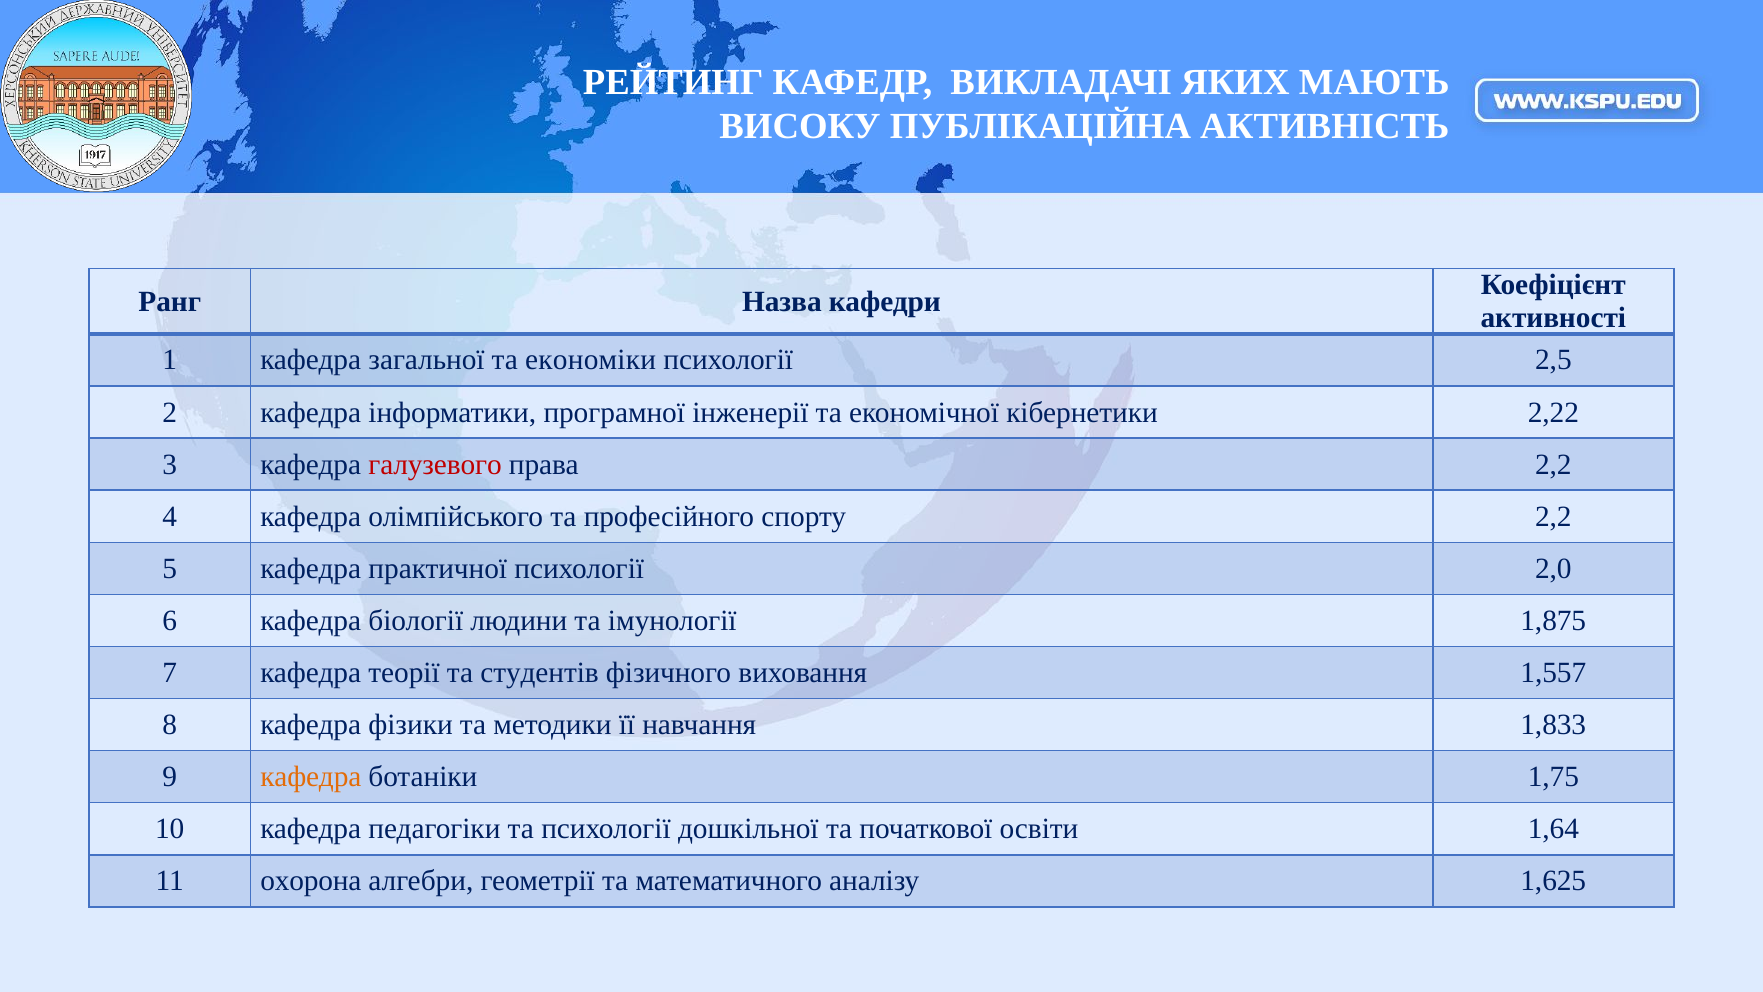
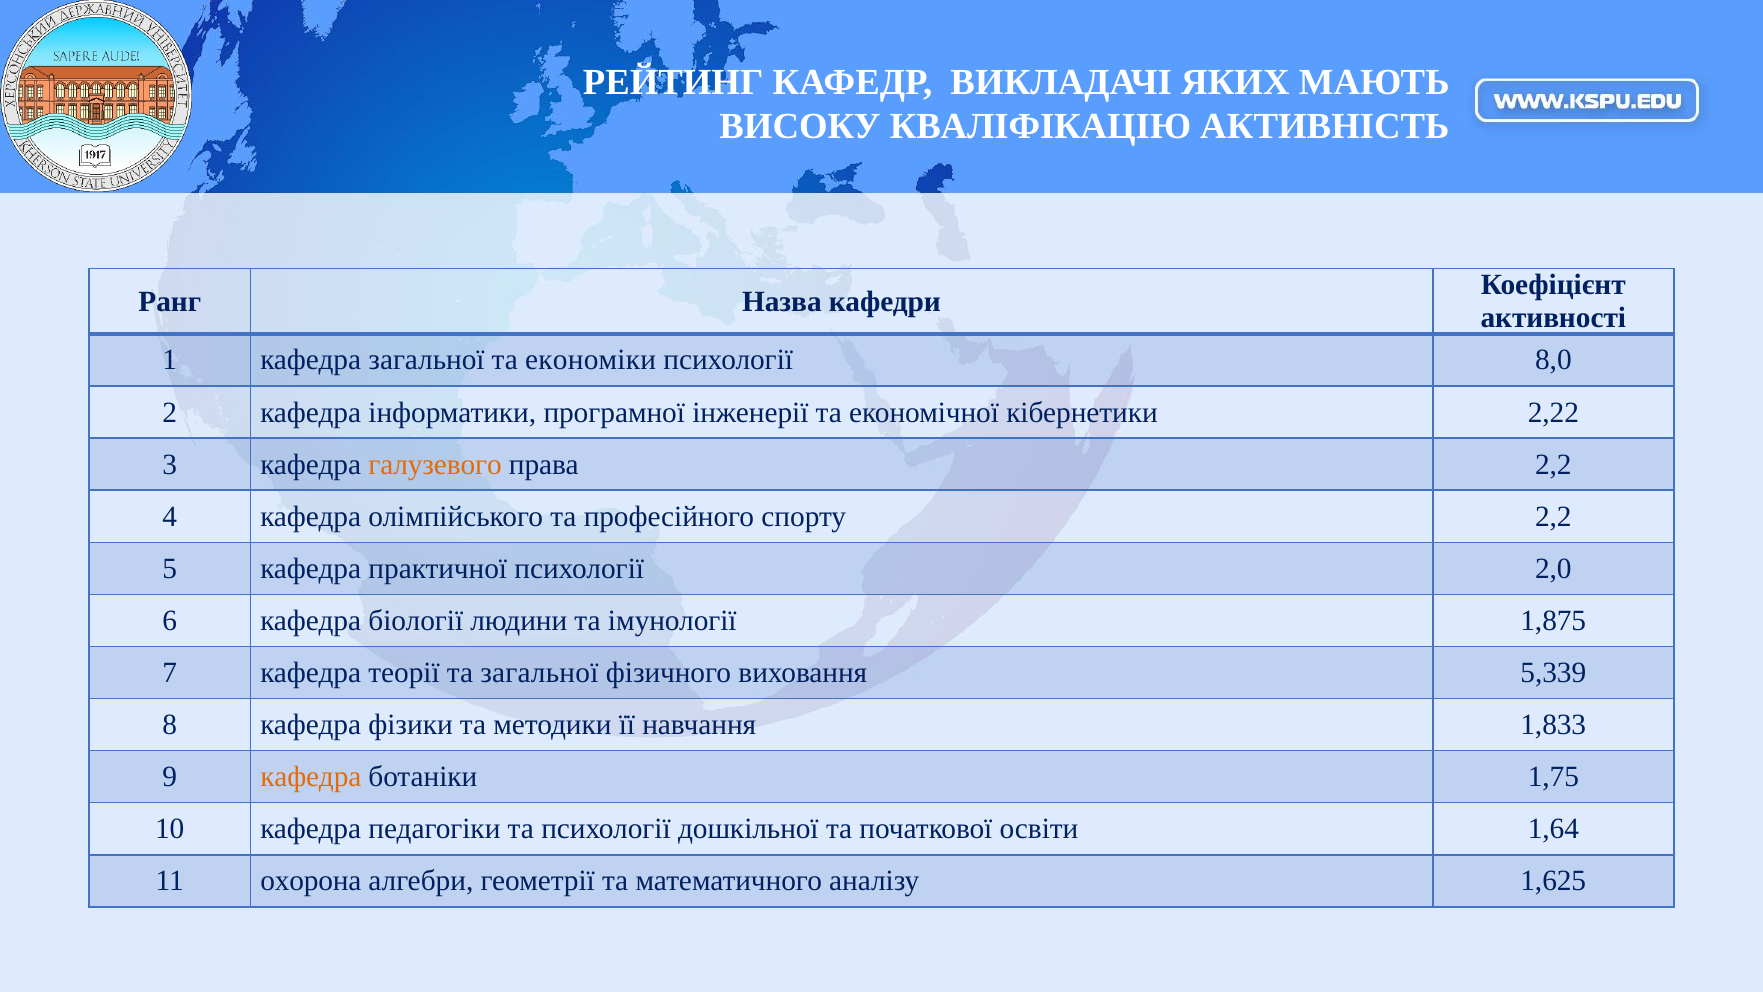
ПУБЛІКАЦІЙНА: ПУБЛІКАЦІЙНА -> КВАЛІФІКАЦІЮ (1040, 126)
2,5: 2,5 -> 8,0 (1553, 360)
галузевого colour: red -> orange (435, 464)
та студентів: студентів -> загальної (539, 672)
1,557: 1,557 -> 5,339 (1553, 672)
